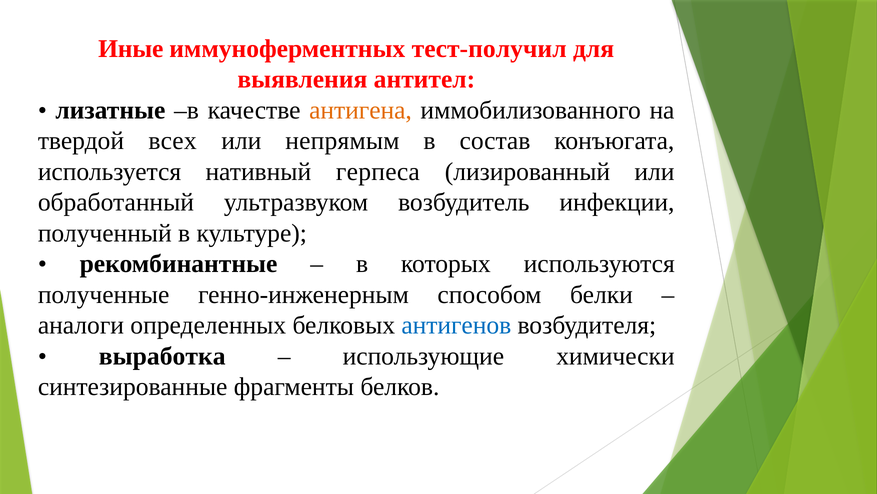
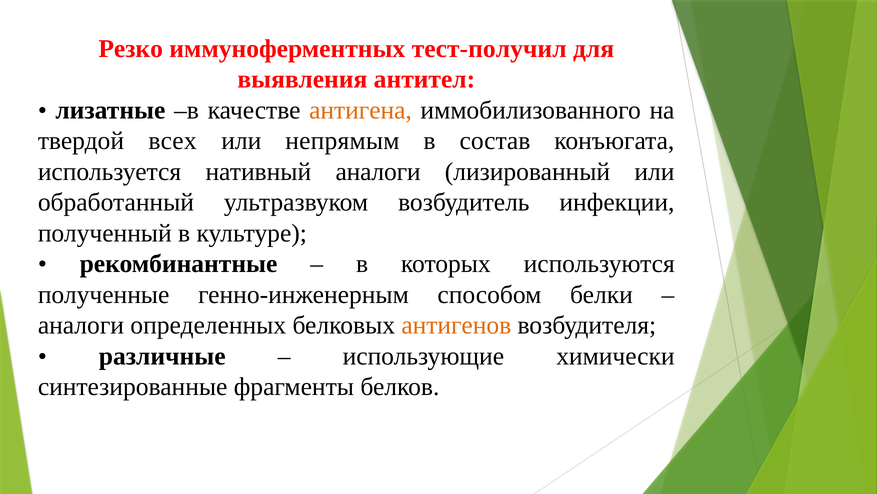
Иные: Иные -> Резко (131, 49)
нативный герпеса: герпеса -> аналоги (378, 171)
антигенов colour: blue -> orange (456, 325)
выработка: выработка -> различные (162, 356)
